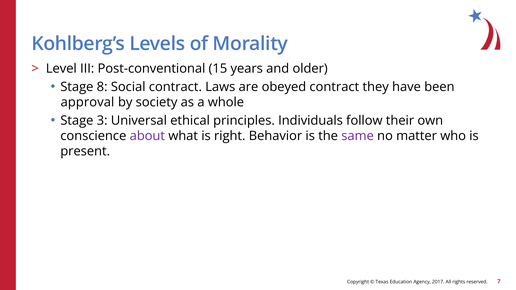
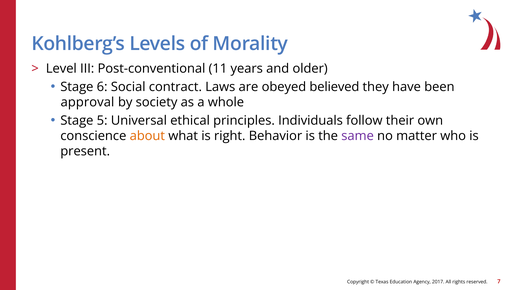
15: 15 -> 11 (218, 69)
8: 8 -> 6 (102, 87)
obeyed contract: contract -> believed (334, 87)
3: 3 -> 5 (102, 121)
about colour: purple -> orange (147, 136)
